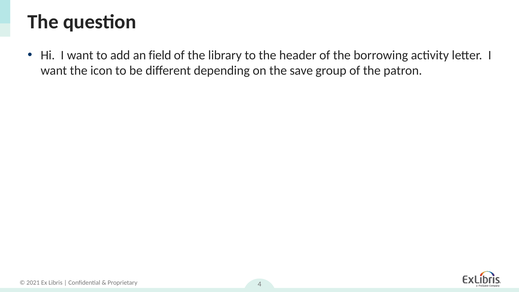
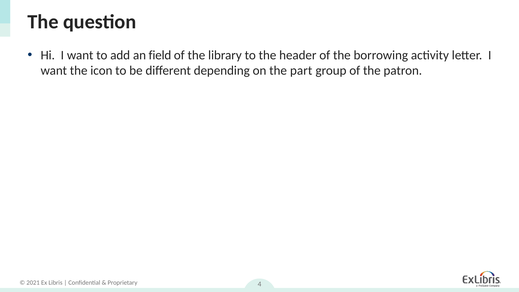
save: save -> part (301, 71)
